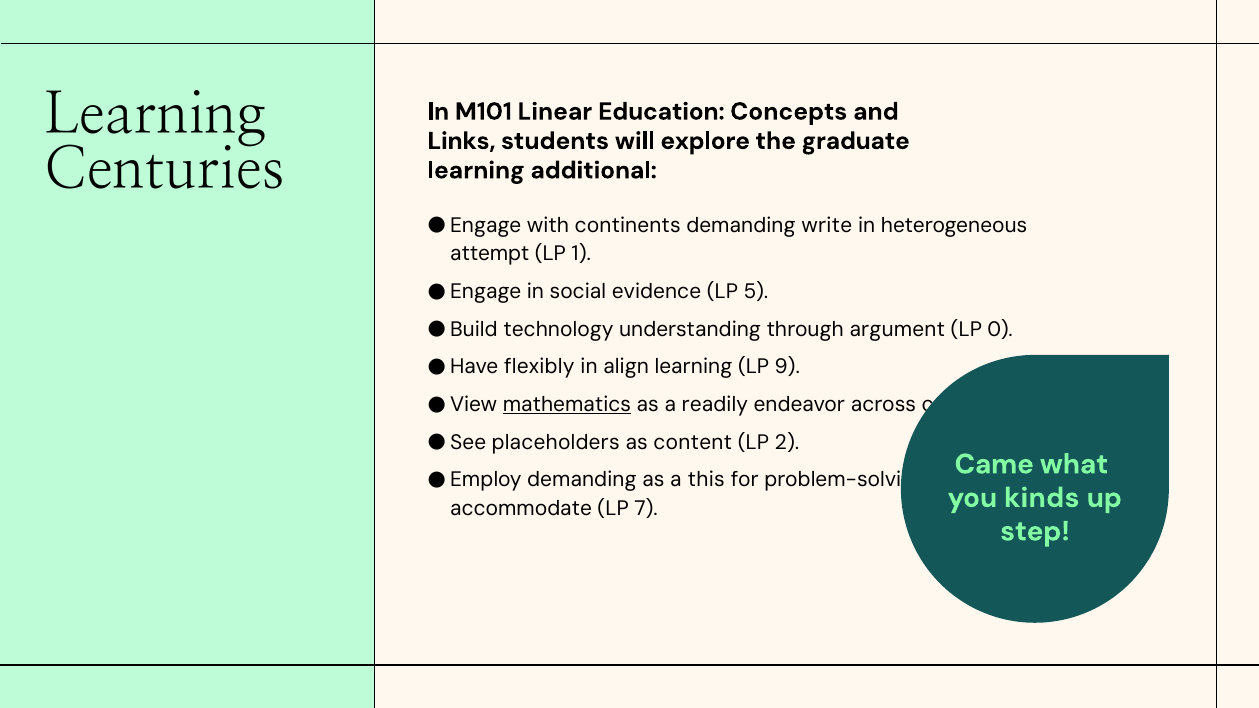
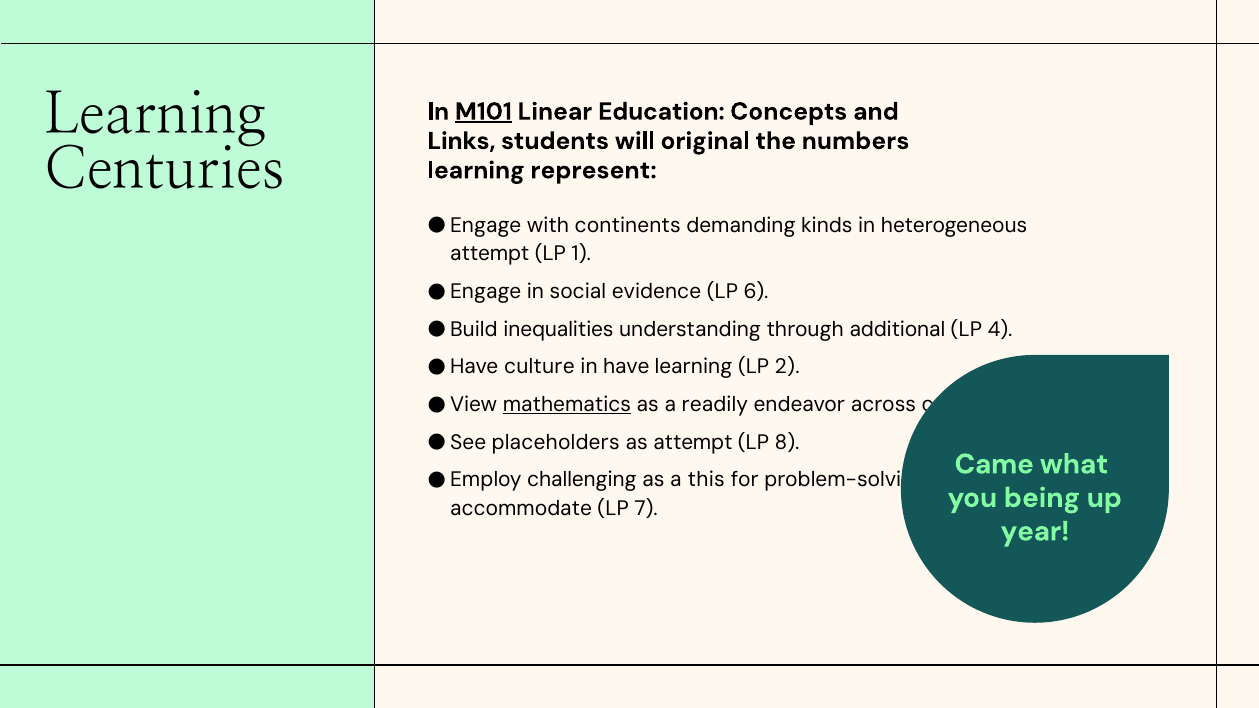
M101 underline: none -> present (483, 111)
explore: explore -> original (705, 141)
graduate: graduate -> numbers (856, 141)
additional: additional -> represent (594, 170)
write: write -> kinds (827, 225)
5: 5 -> 6 (756, 292)
technology: technology -> inequalities (558, 329)
argument: argument -> additional (897, 329)
0: 0 -> 4 (1000, 329)
flexibly: flexibly -> culture (539, 367)
align: align -> have (626, 367)
9: 9 -> 2 (787, 367)
as content: content -> attempt (693, 442)
2: 2 -> 8 (787, 442)
demanding: demanding -> challenging (582, 480)
kinds: kinds -> being (1042, 498)
step: step -> year (1035, 531)
